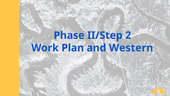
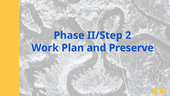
Western: Western -> Preserve (131, 48)
